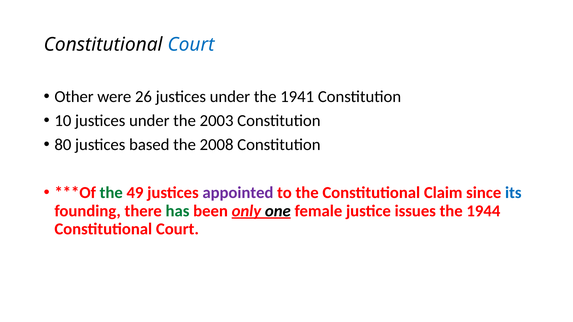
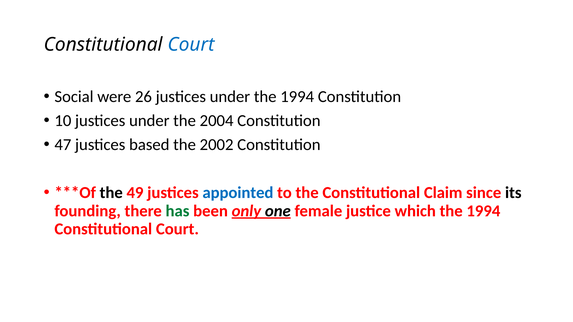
Other: Other -> Social (74, 97)
under the 1941: 1941 -> 1994 (297, 97)
2003: 2003 -> 2004 (217, 121)
80: 80 -> 47 (63, 145)
2008: 2008 -> 2002 (217, 145)
the colour: green -> black (111, 193)
appointed colour: purple -> blue (238, 193)
its colour: blue -> black (513, 193)
issues: issues -> which (415, 211)
1944: 1944 -> 1994 (483, 211)
